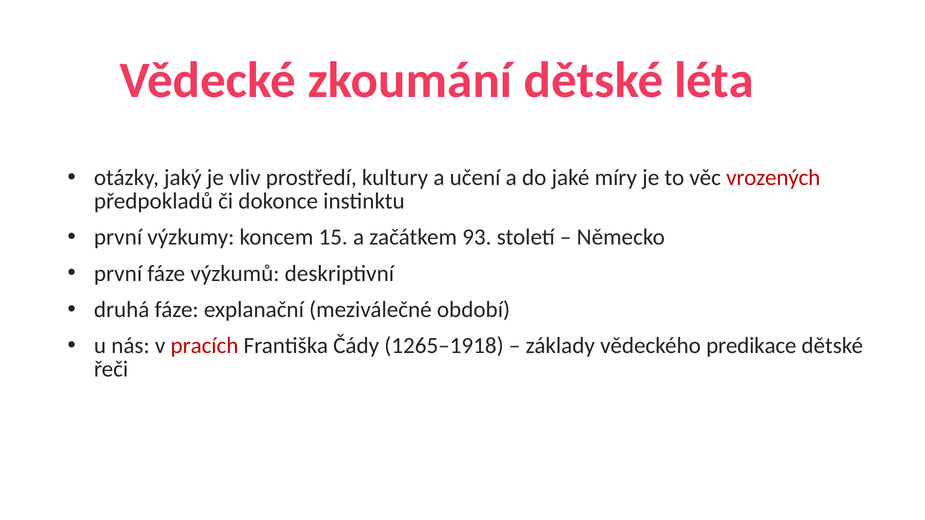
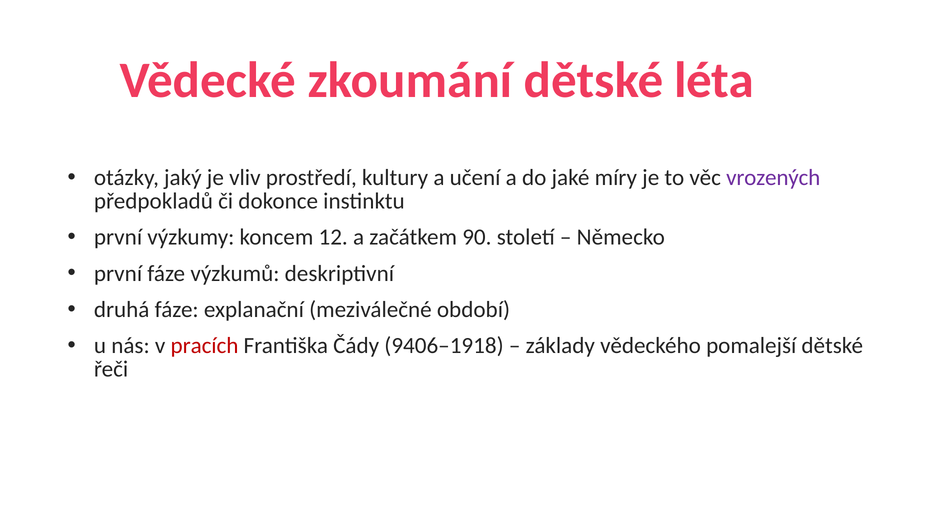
vrozených colour: red -> purple (773, 178)
15: 15 -> 12 (333, 237)
93: 93 -> 90 (477, 237)
1265–1918: 1265–1918 -> 9406–1918 (444, 346)
predikace: predikace -> pomalejší (751, 346)
